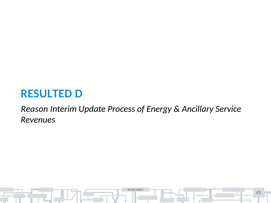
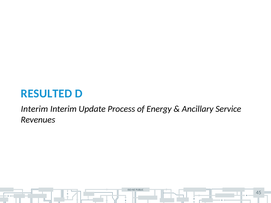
Reason: Reason -> Interim (34, 109)
